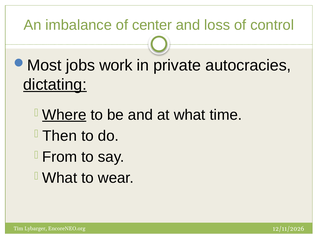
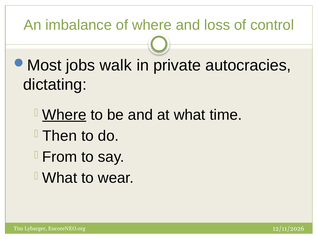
of center: center -> where (152, 25)
work: work -> walk (116, 65)
dictating underline: present -> none (55, 84)
